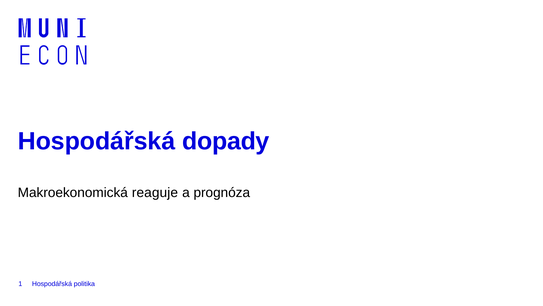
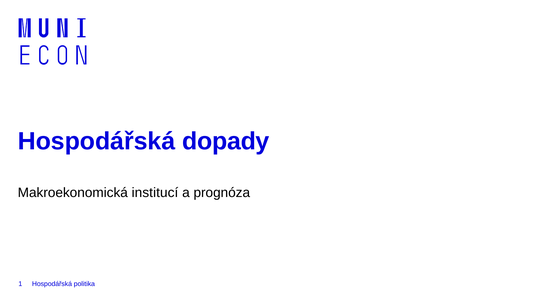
reaguje: reaguje -> institucí (155, 192)
